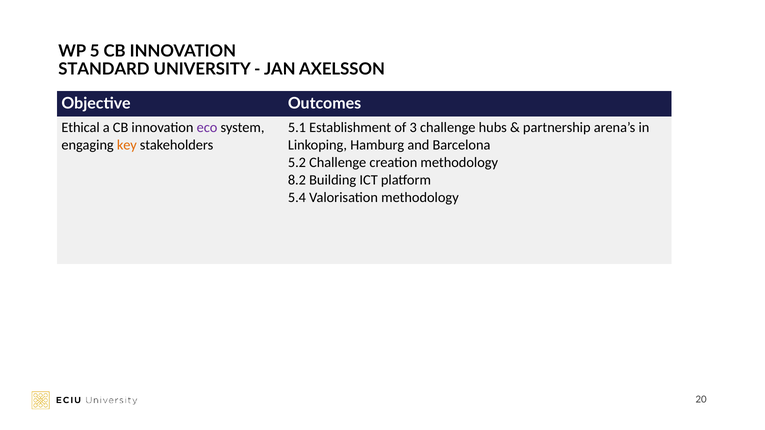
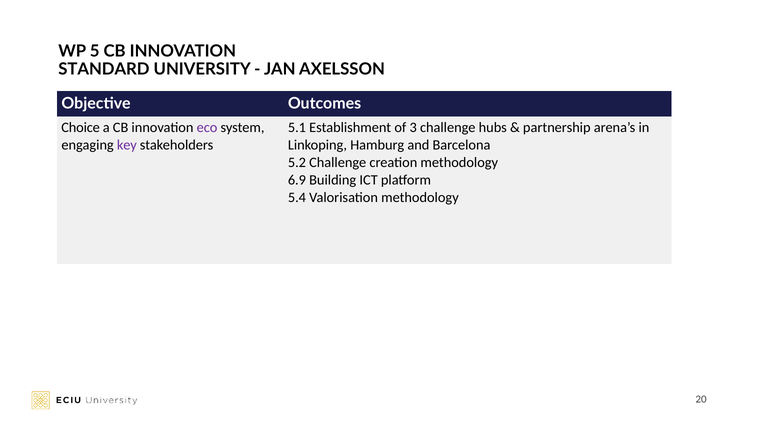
Ethical: Ethical -> Choice (81, 128)
key colour: orange -> purple (127, 145)
8.2: 8.2 -> 6.9 (297, 180)
